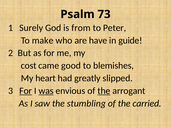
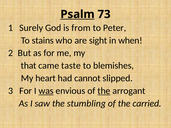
Psalm underline: none -> present (77, 14)
make: make -> stains (43, 40)
have: have -> sight (98, 40)
guide: guide -> when (130, 40)
cost: cost -> that (29, 66)
good: good -> taste (71, 66)
greatly: greatly -> cannot (87, 78)
For underline: present -> none (26, 91)
